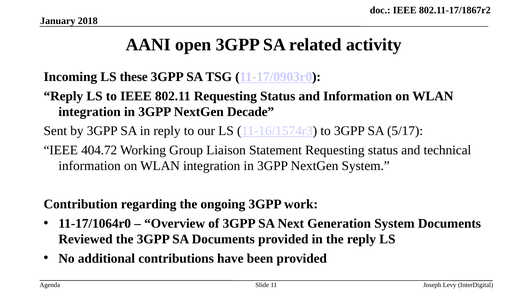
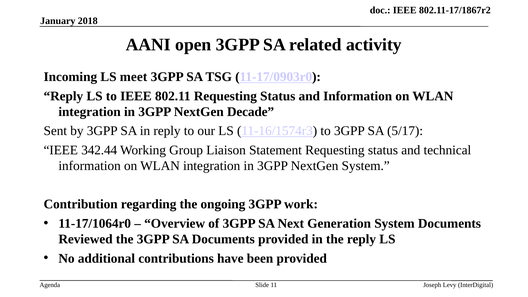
these: these -> meet (134, 77)
404.72: 404.72 -> 342.44 (99, 150)
